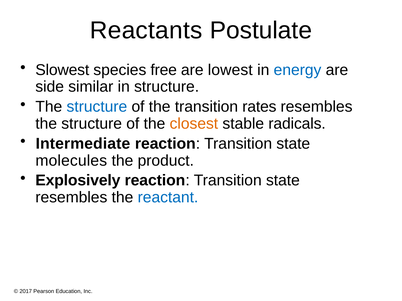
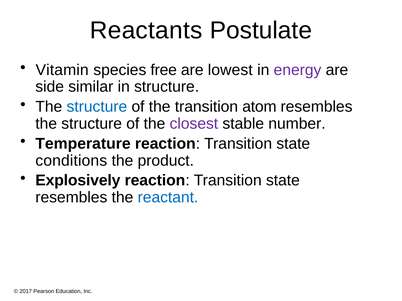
Slowest: Slowest -> Vitamin (62, 70)
energy colour: blue -> purple (298, 70)
rates: rates -> atom (259, 107)
closest colour: orange -> purple (194, 124)
radicals: radicals -> number (297, 124)
Intermediate: Intermediate -> Temperature (83, 144)
molecules: molecules -> conditions (71, 161)
